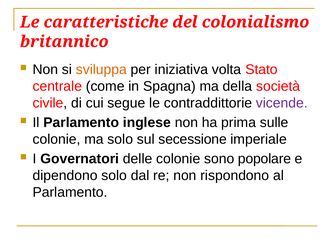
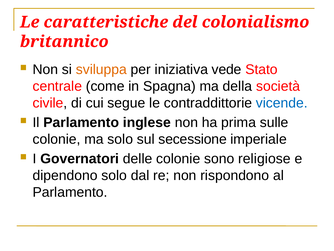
volta: volta -> vede (227, 69)
vicende colour: purple -> blue (282, 103)
popolare: popolare -> religiose (264, 159)
